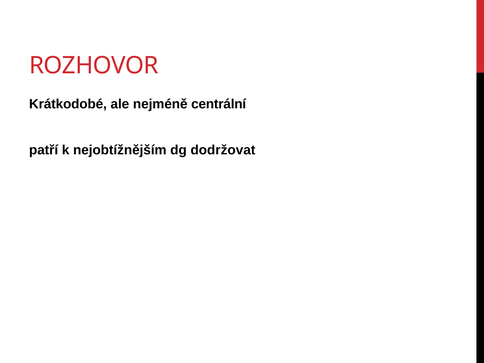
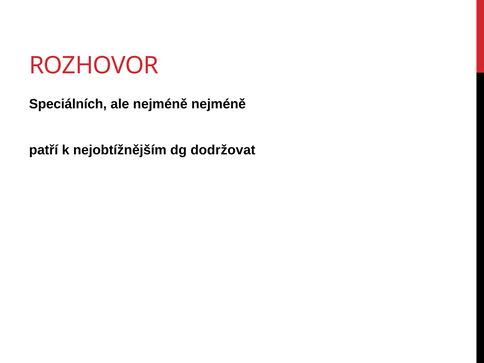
Krátkodobé: Krátkodobé -> Speciálních (68, 104)
nejméně centrální: centrální -> nejméně (219, 104)
